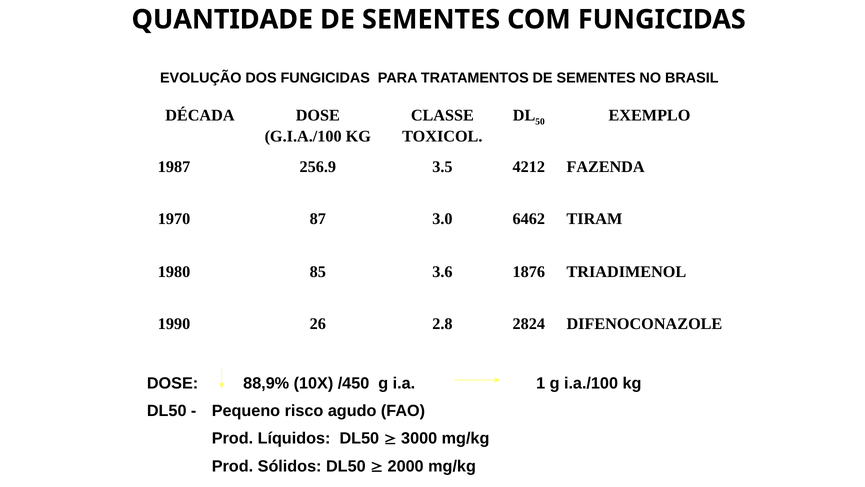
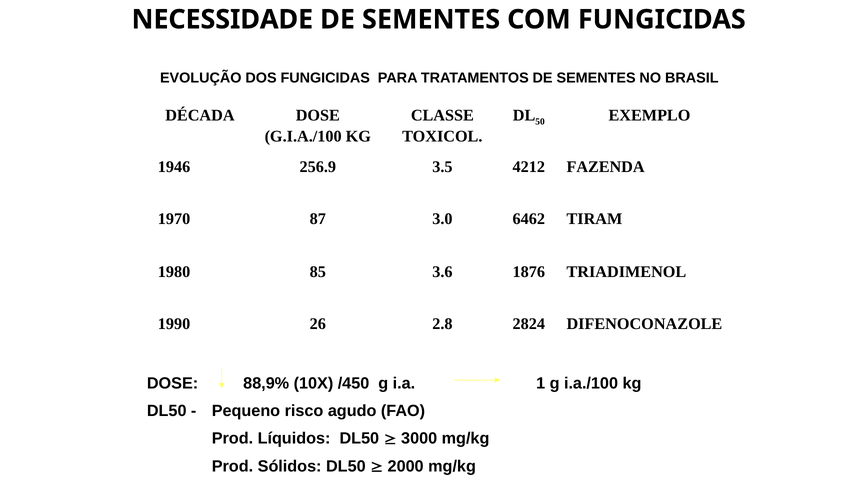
QUANTIDADE: QUANTIDADE -> NECESSIDADE (222, 19)
1987: 1987 -> 1946 (174, 167)
